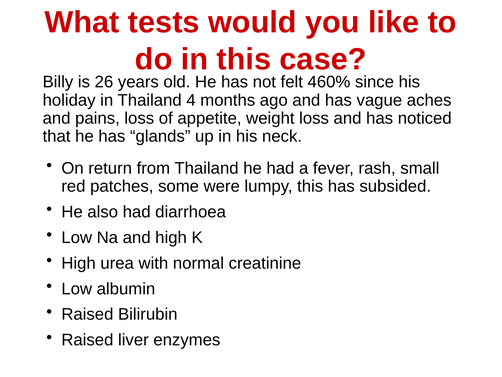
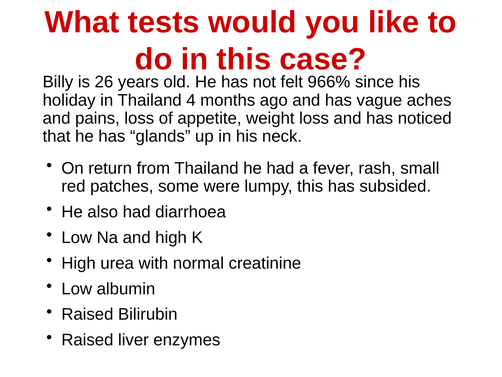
460%: 460% -> 966% (329, 82)
